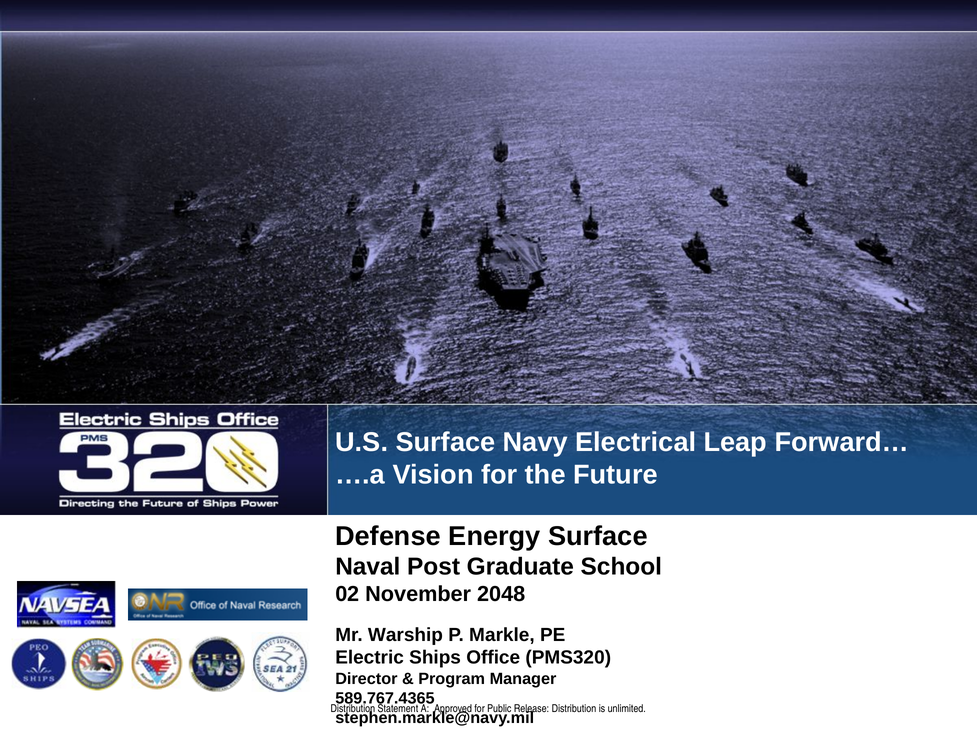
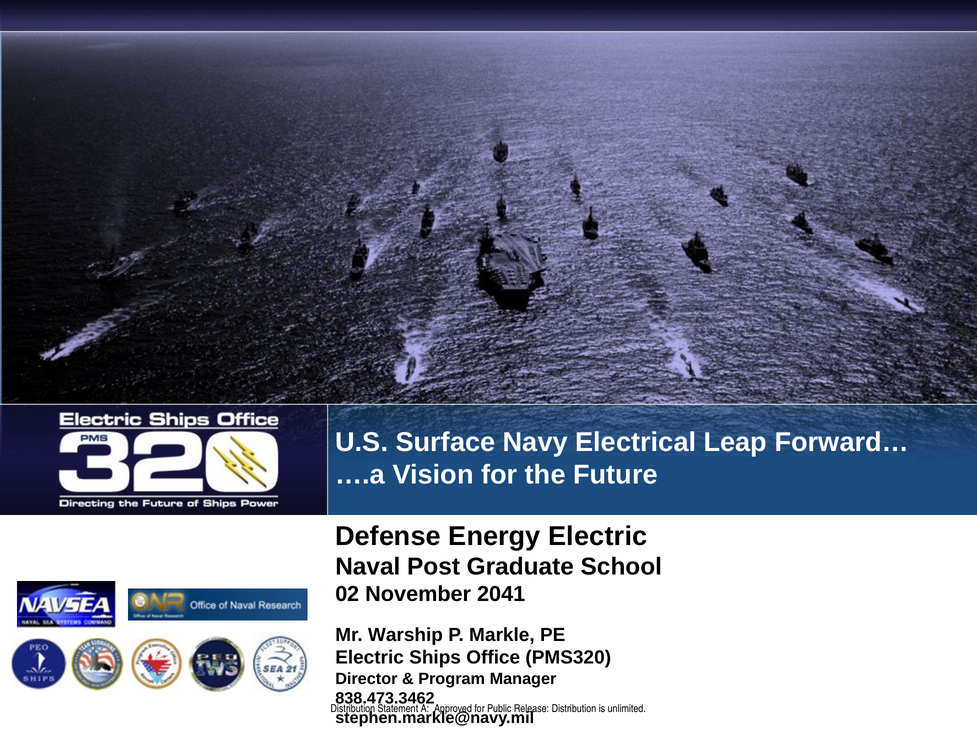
Energy Surface: Surface -> Electric (598, 536)
2048: 2048 -> 2041 (501, 594)
589.767.4365: 589.767.4365 -> 838.473.3462 (385, 698)
